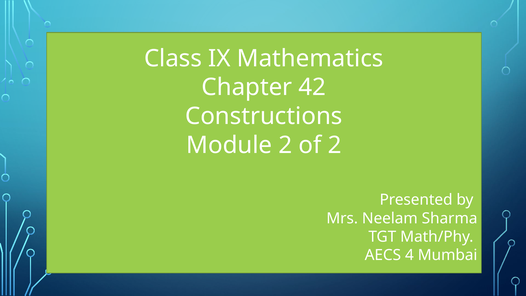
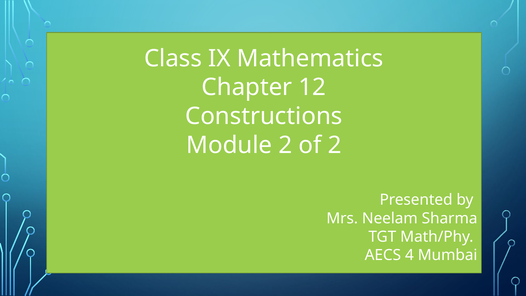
42: 42 -> 12 (312, 87)
